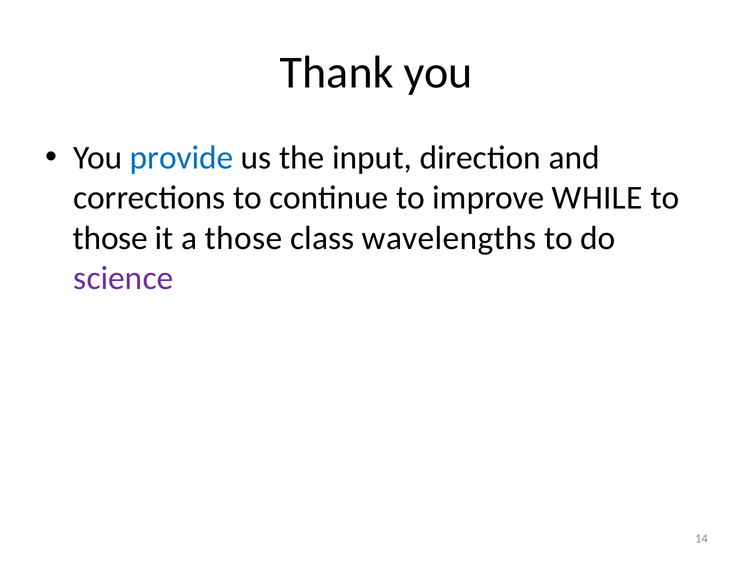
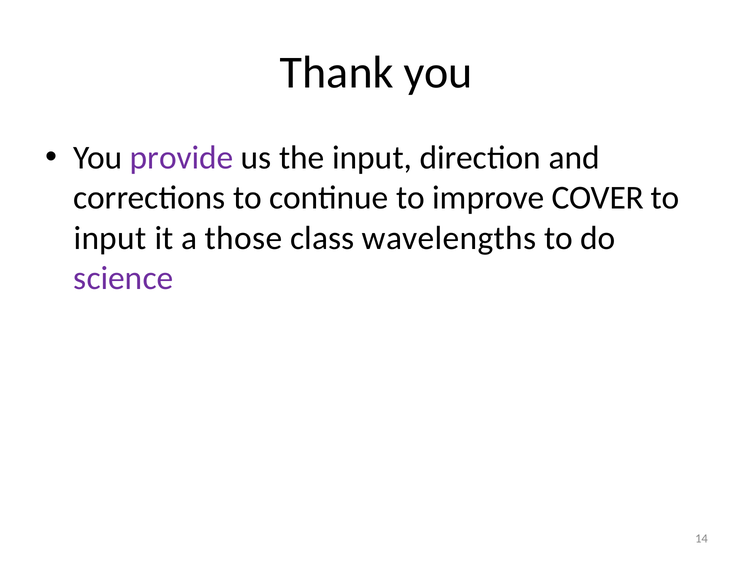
provide colour: blue -> purple (182, 158)
WHILE: WHILE -> COVER (598, 198)
those: those -> input (110, 238)
